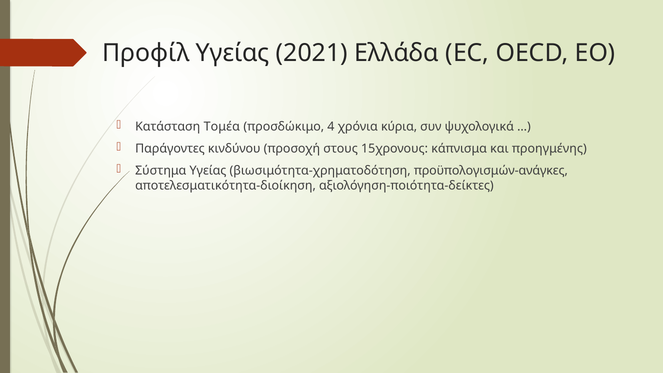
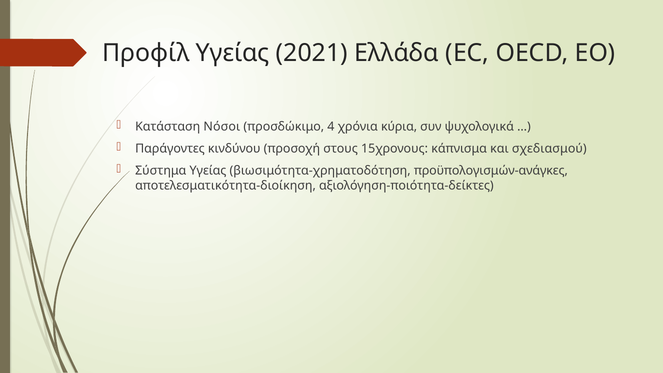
Τομέα: Τομέα -> Νόσοι (222, 127)
προηγμένης: προηγμένης -> σχεδιασμού (549, 149)
